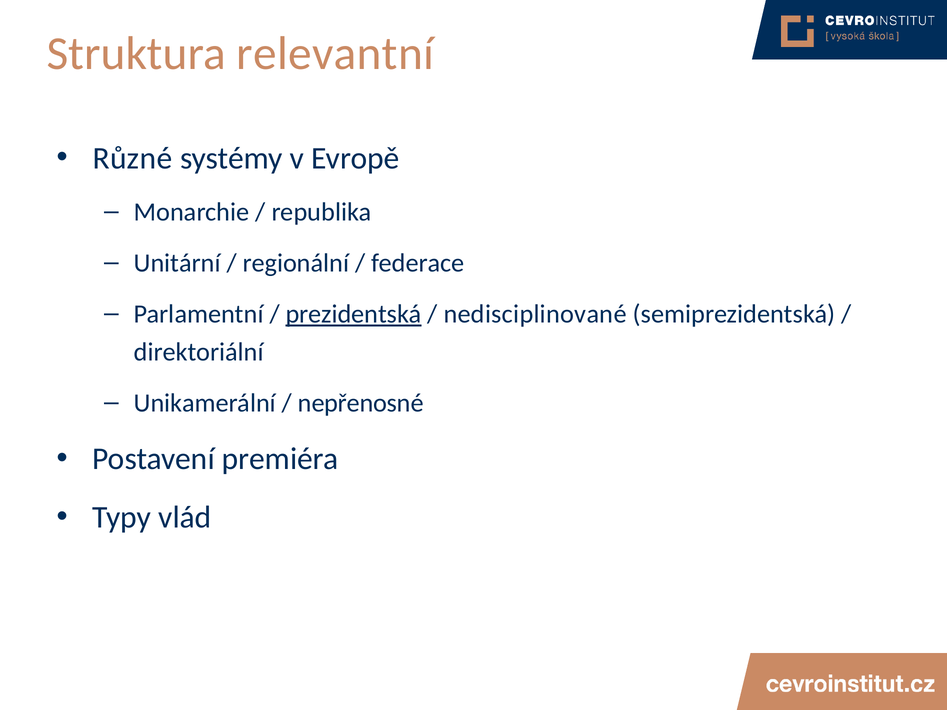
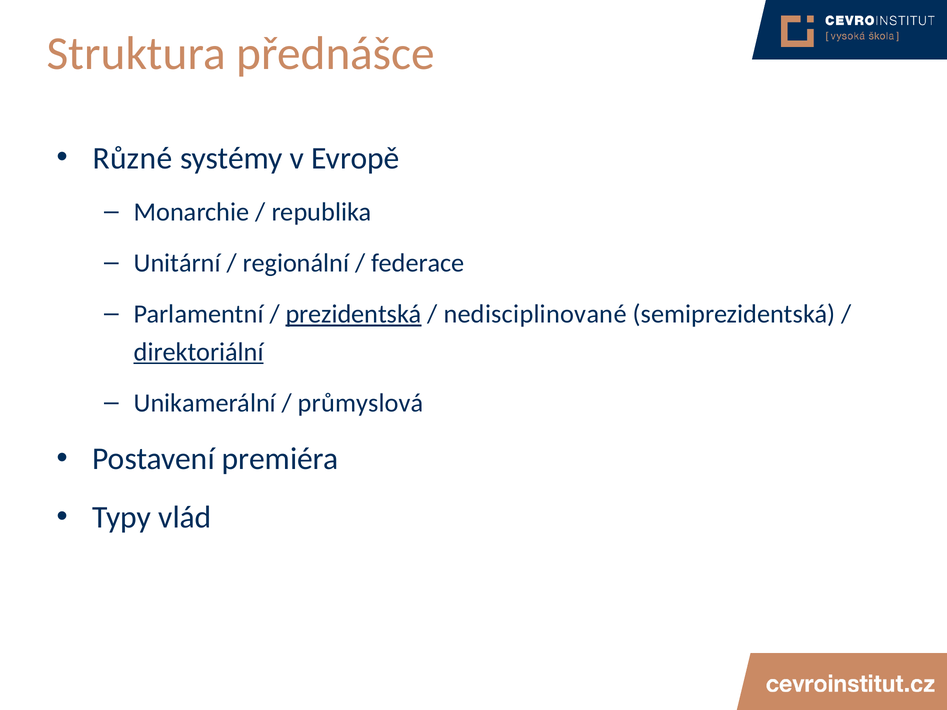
relevantní: relevantní -> přednášce (335, 53)
direktoriální underline: none -> present (199, 352)
nepřenosné: nepřenosné -> průmyslová (361, 403)
